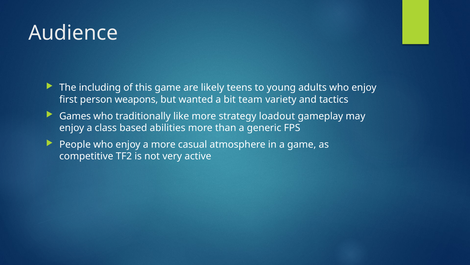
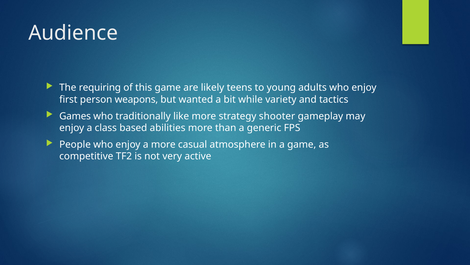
including: including -> requiring (100, 87)
team: team -> while (251, 99)
loadout: loadout -> shooter (277, 116)
